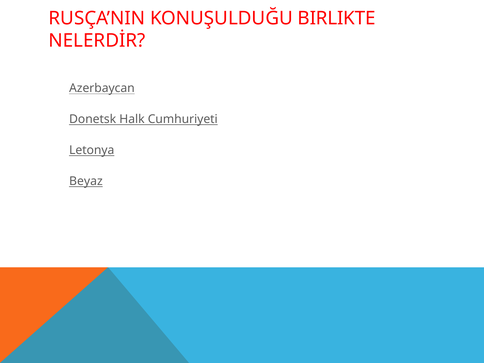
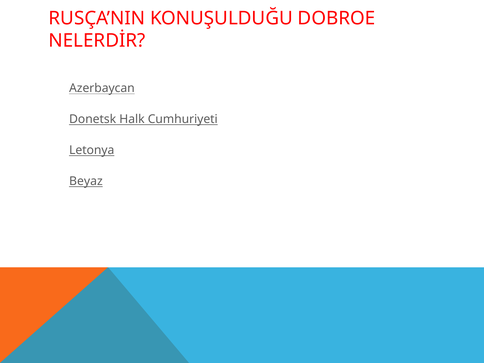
BIRLIKTE: BIRLIKTE -> DOBROE (336, 18)
